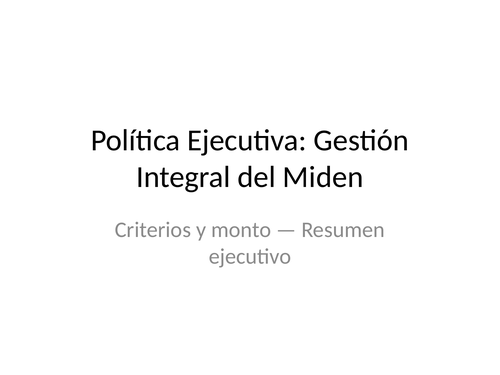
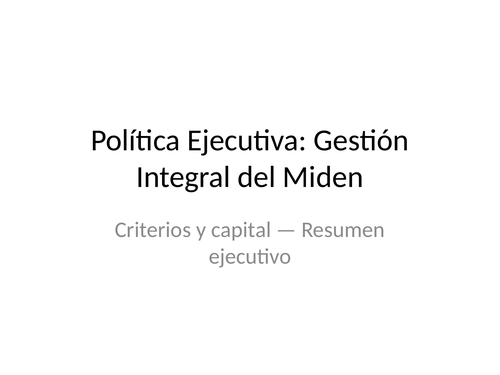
monto: monto -> capital (241, 230)
